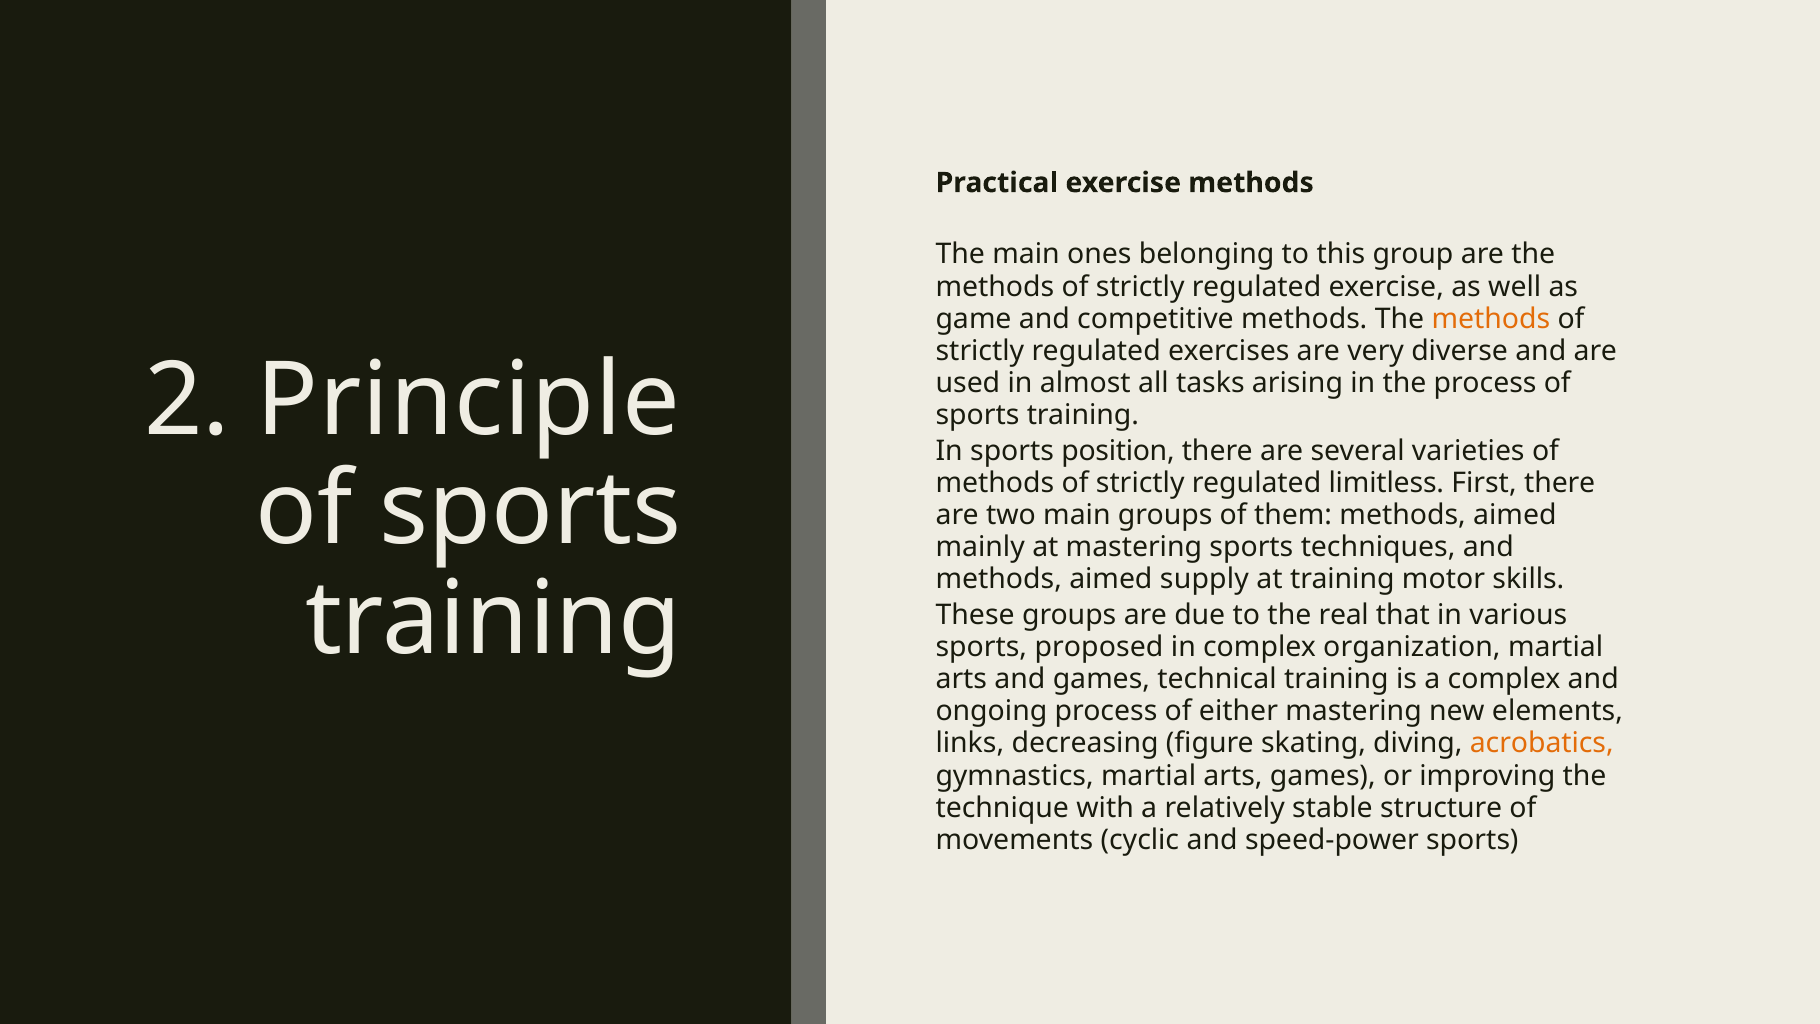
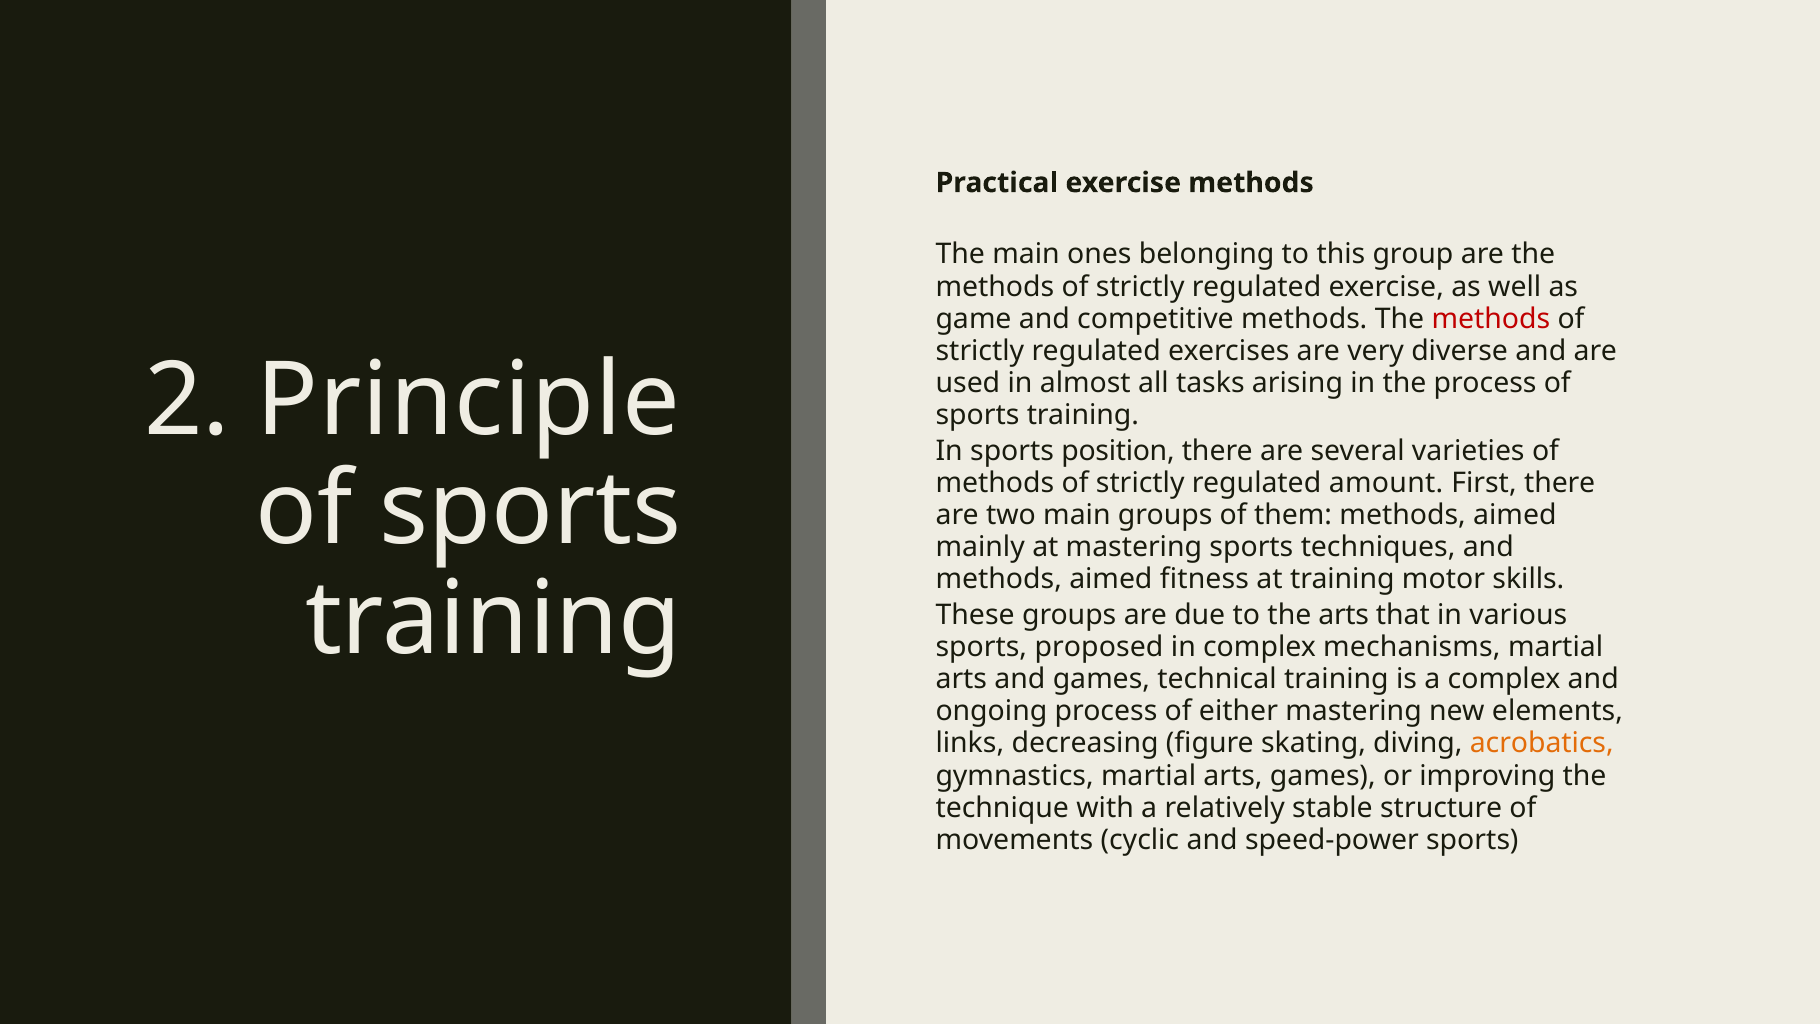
methods colour: orange -> red (1491, 319)
limitless: limitless -> amount (1386, 483)
supply: supply -> fitness (1204, 579)
the real: real -> arts (1344, 615)
organization: organization -> mechanisms (1412, 647)
